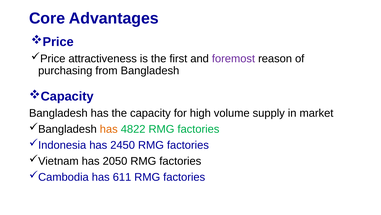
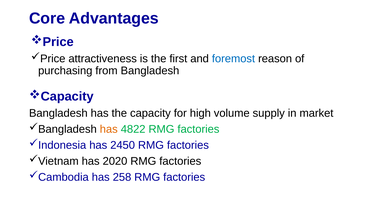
foremost colour: purple -> blue (233, 59)
2050: 2050 -> 2020 (115, 161)
611: 611 -> 258 (122, 177)
